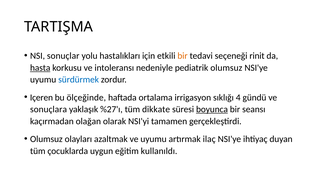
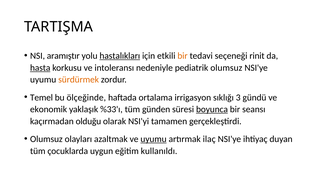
sonuçlar: sonuçlar -> aramıştır (63, 56)
hastalıkları underline: none -> present (120, 56)
sürdürmek colour: blue -> orange (79, 79)
Içeren: Içeren -> Temel (41, 97)
4: 4 -> 3 (238, 97)
sonuçlara: sonuçlara -> ekonomik (49, 109)
%27'ı: %27'ı -> %33'ı (111, 109)
dikkate: dikkate -> günden (156, 109)
olağan: olağan -> olduğu (88, 121)
uyumu underline: none -> present (154, 139)
